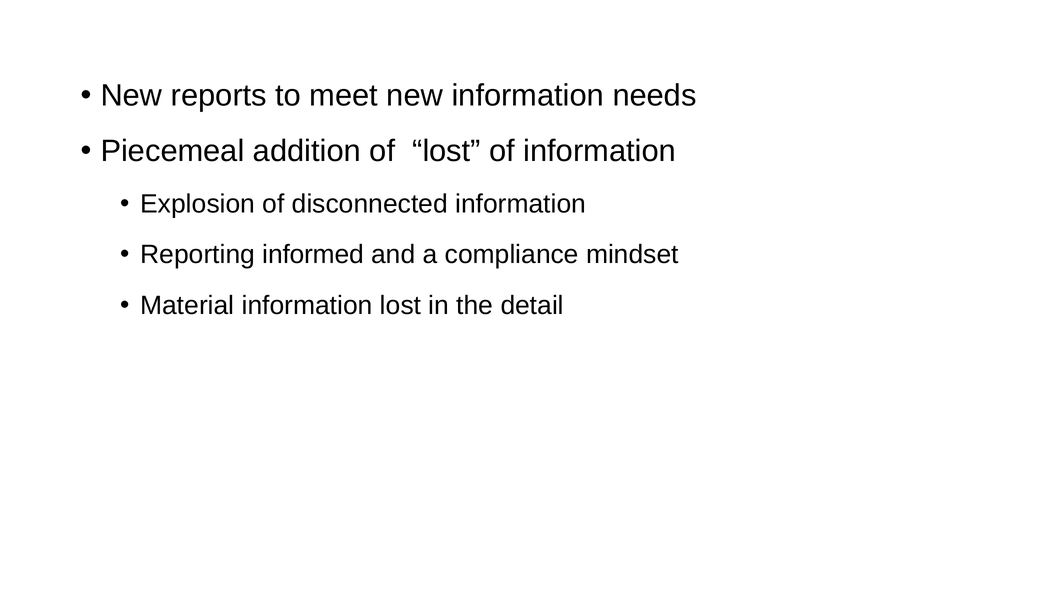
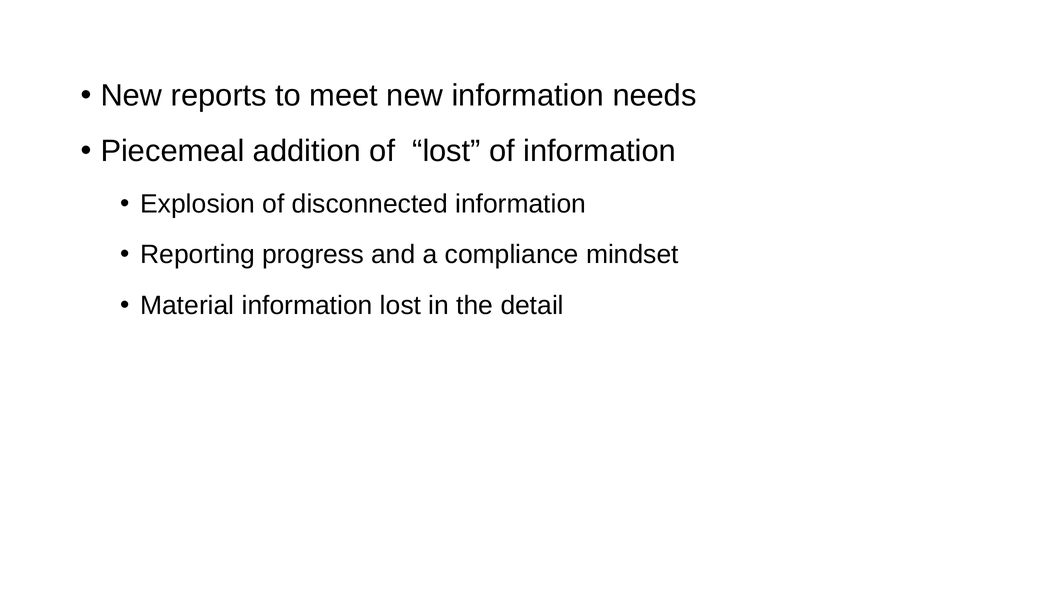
informed: informed -> progress (313, 255)
